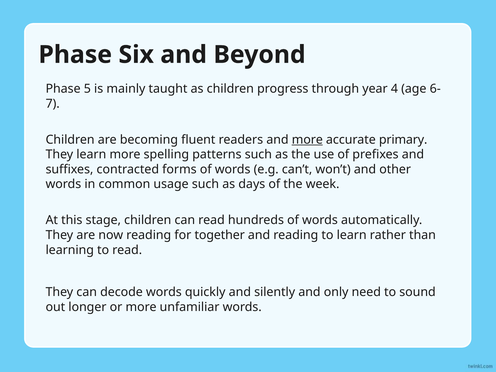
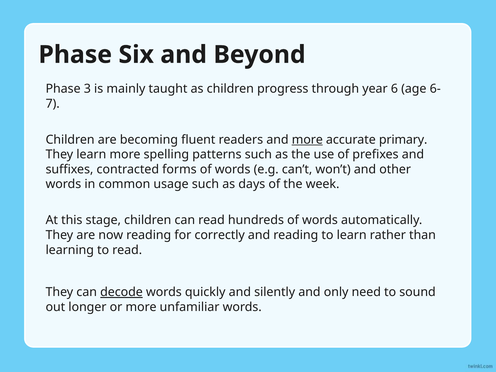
5: 5 -> 3 (87, 89)
4: 4 -> 6 (394, 89)
together: together -> correctly (220, 235)
decode underline: none -> present (121, 292)
